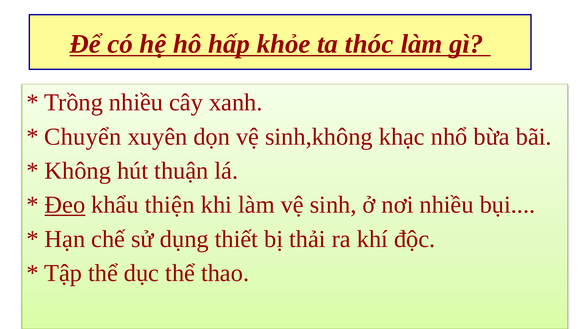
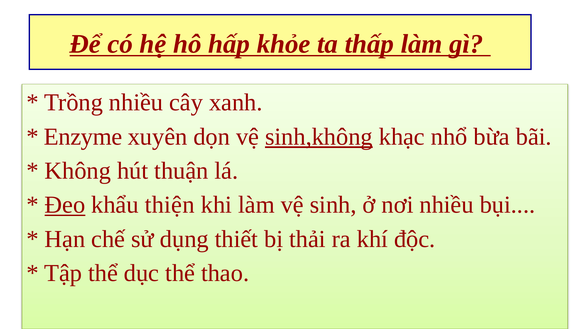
thóc: thóc -> thấp (369, 44)
Chuyển: Chuyển -> Enzyme (83, 137)
sinh,không underline: none -> present (319, 137)
